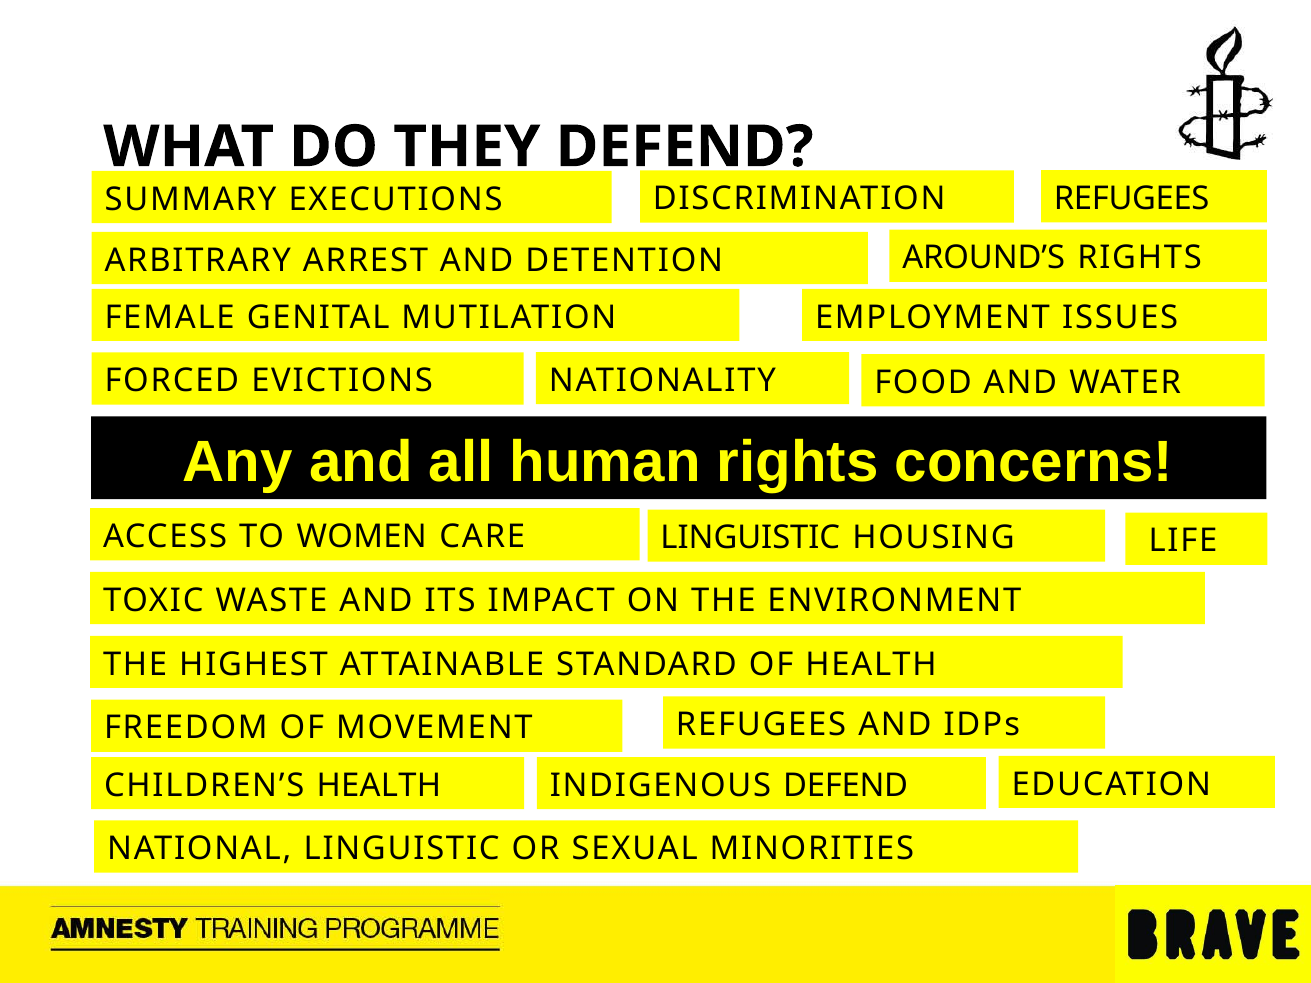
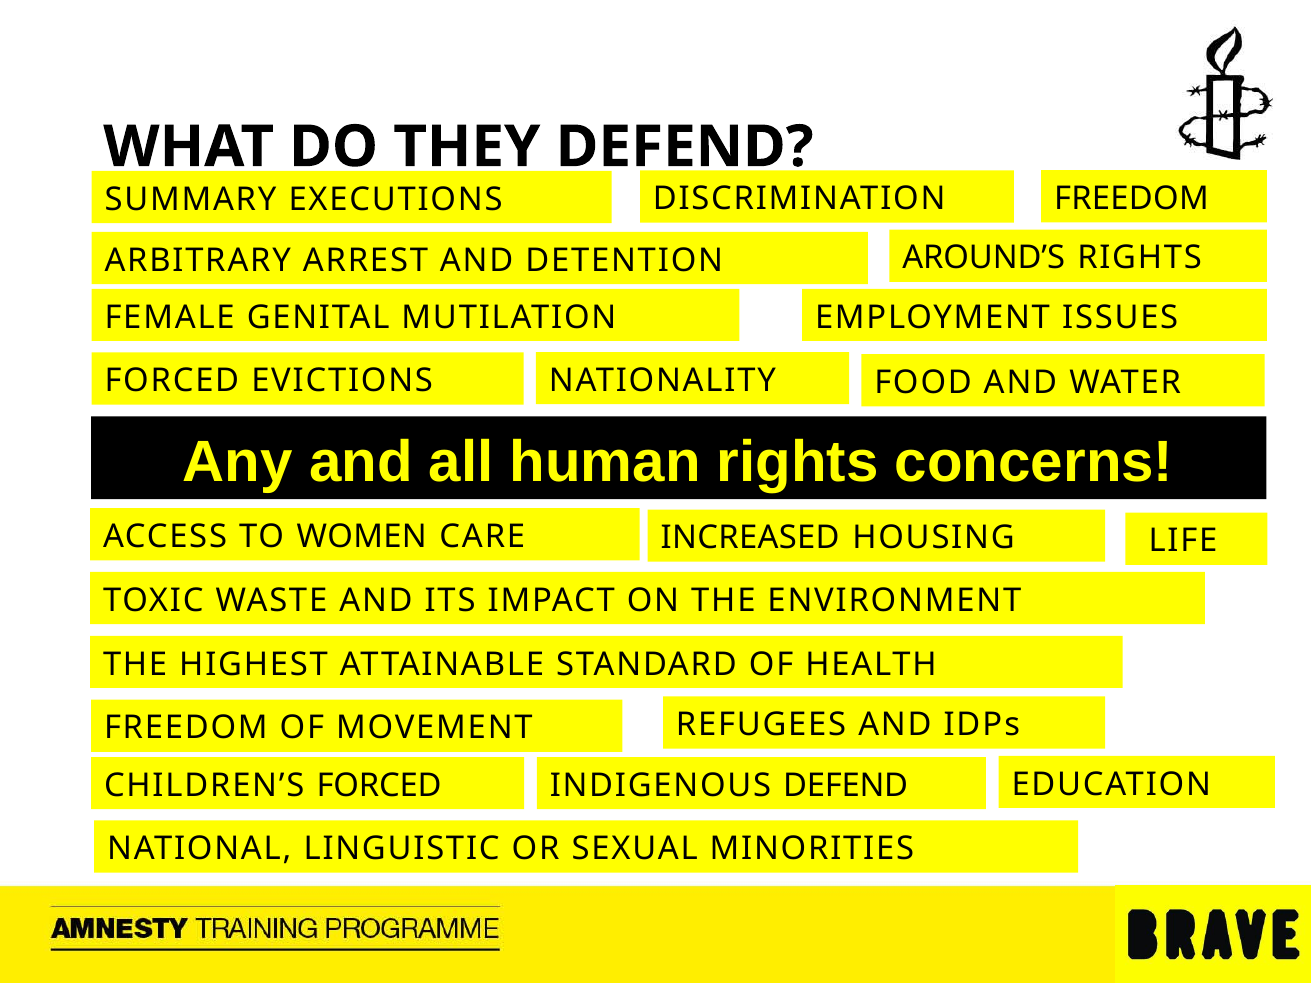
EXECUTIONS REFUGEES: REFUGEES -> FREEDOM (1131, 199)
LINGUISTIC: LINGUISTIC -> INCREASED (750, 538)
CHILDREN’S HEALTH: HEALTH -> FORCED (379, 786)
